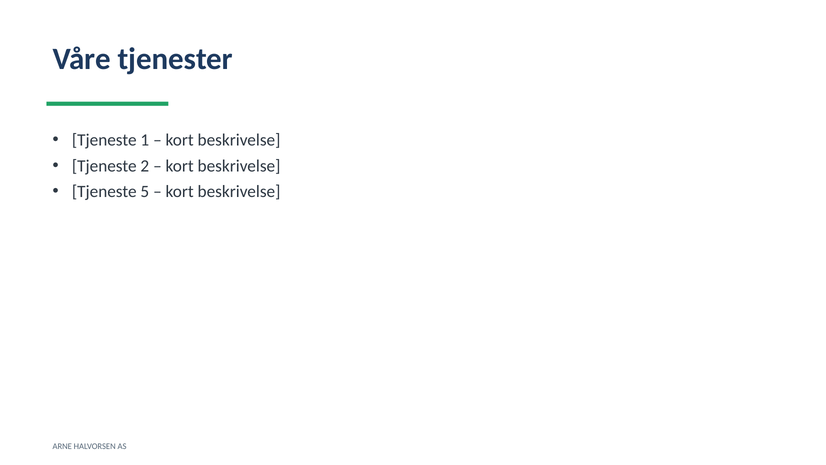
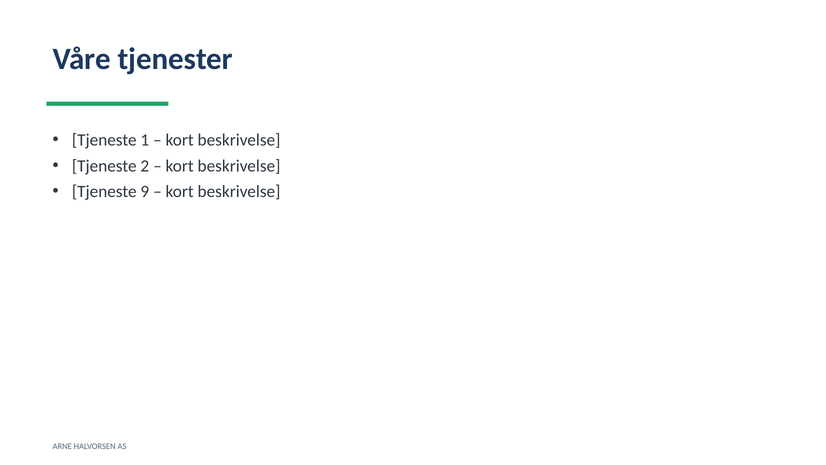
5: 5 -> 9 (145, 192)
